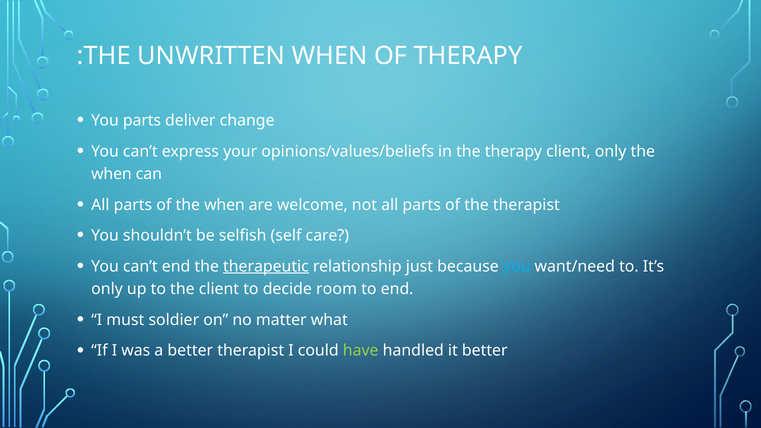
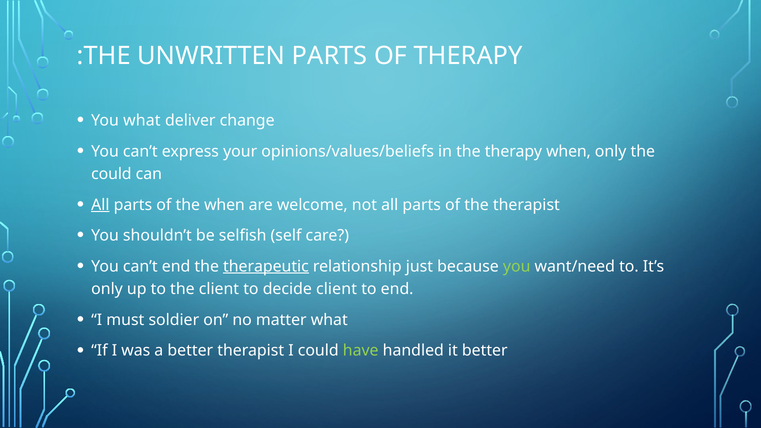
UNWRITTEN WHEN: WHEN -> PARTS (330, 56)
You parts: parts -> what (142, 121)
therapy client: client -> when (568, 151)
when: when -> could (111, 174)
All underline: none -> present (100, 205)
you colour: light blue -> light green (517, 266)
decide room: room -> client (336, 289)
